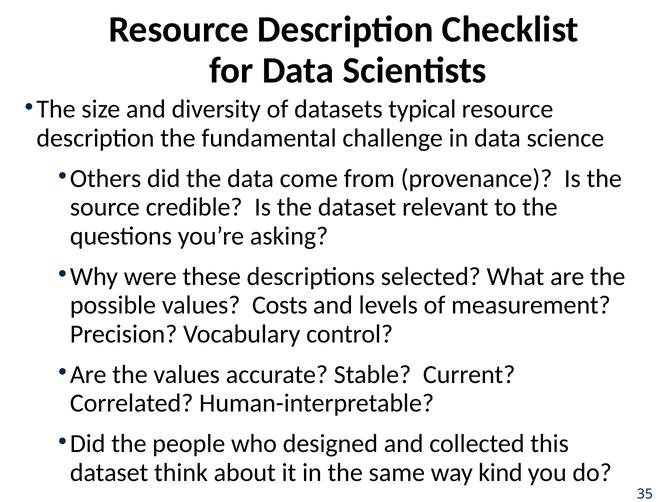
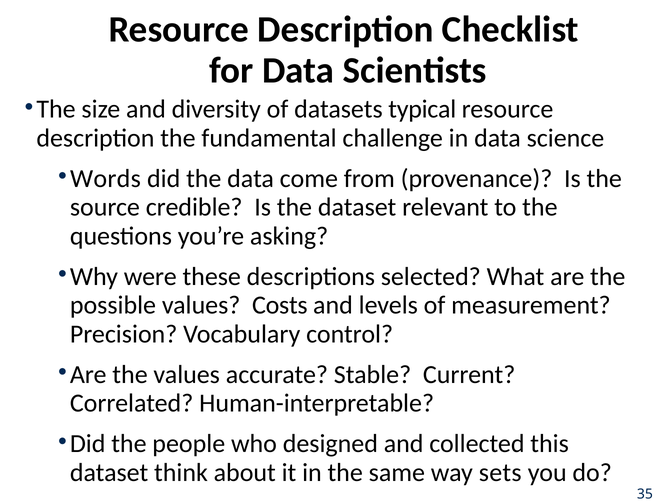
Others: Others -> Words (105, 178)
kind: kind -> sets (500, 472)
